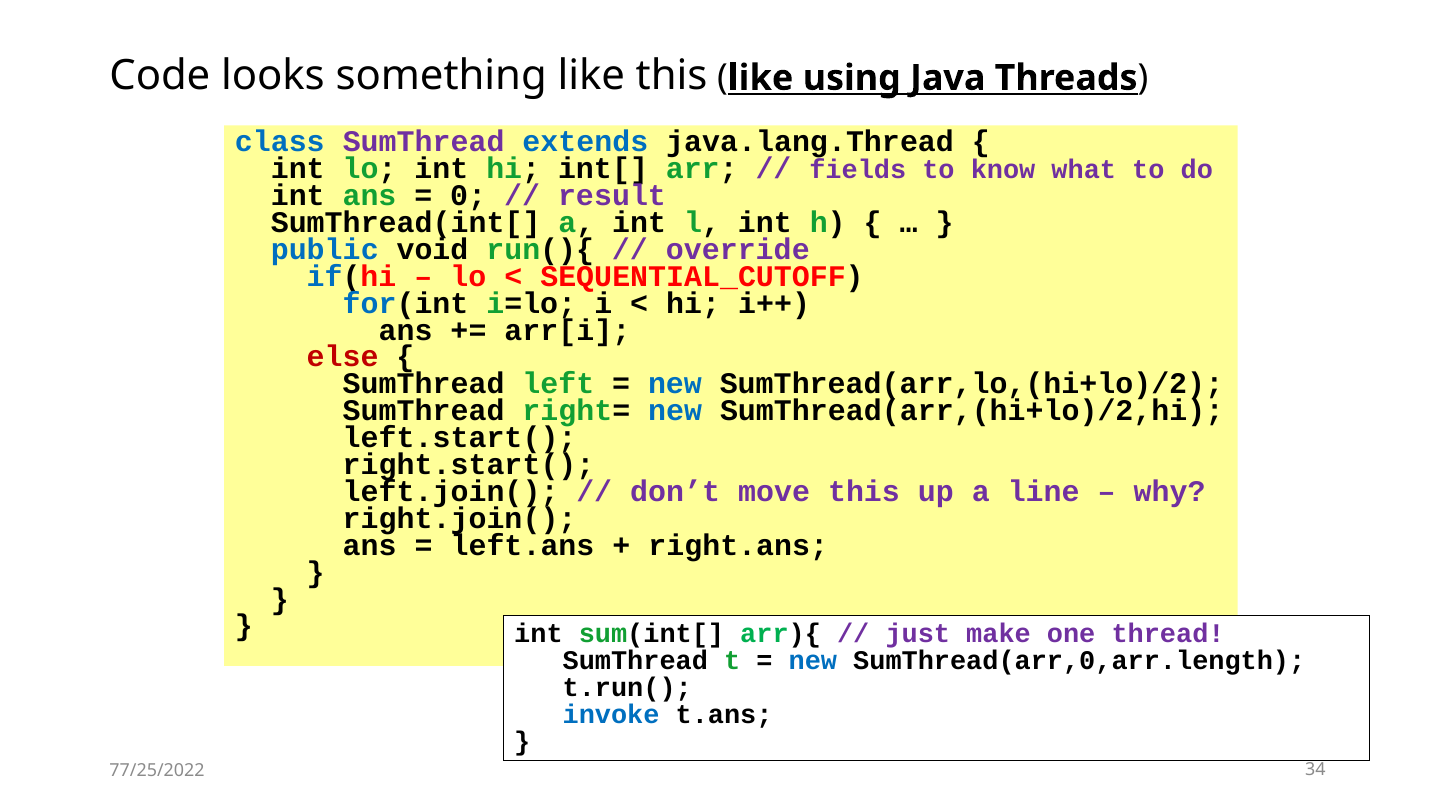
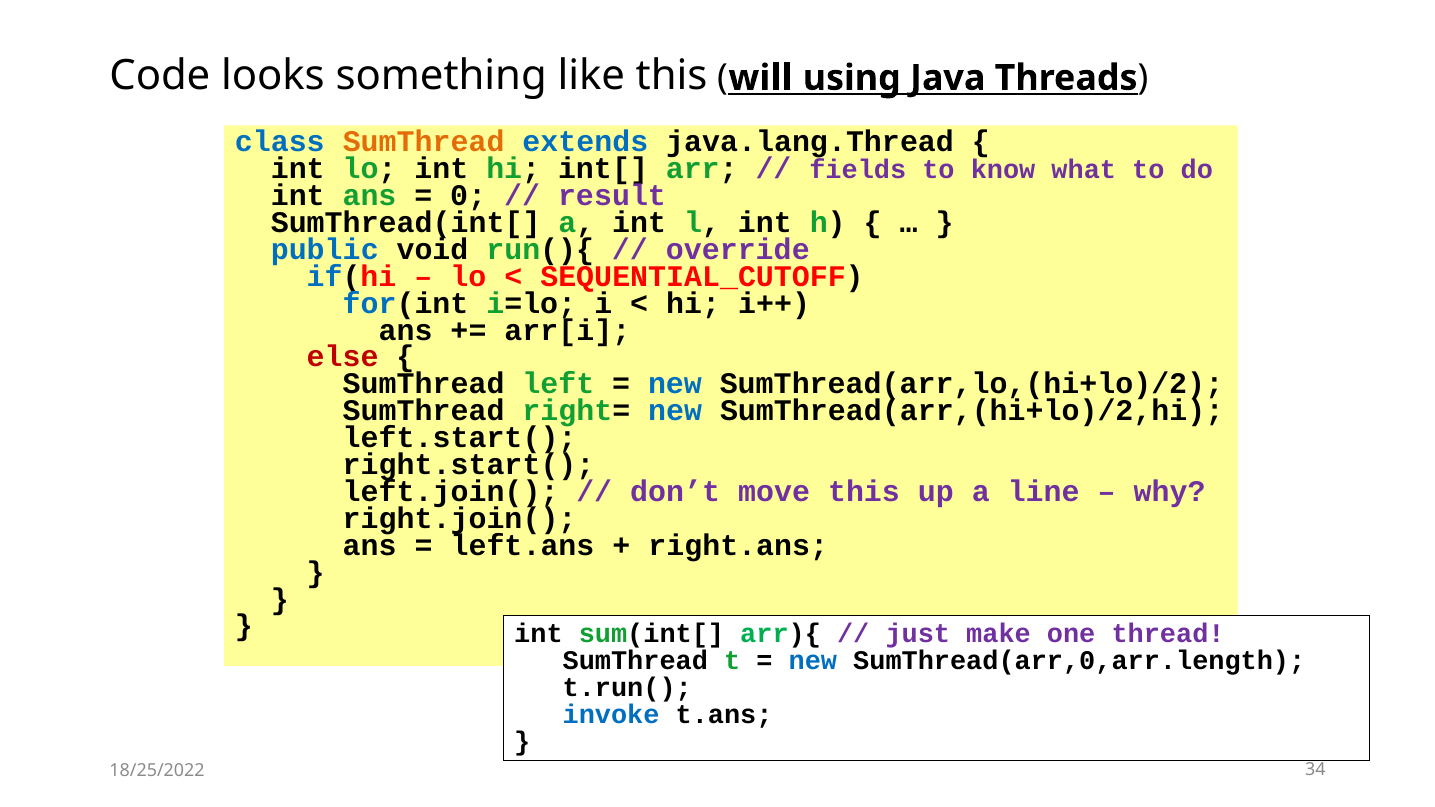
like: like -> will (760, 78)
SumThread colour: purple -> orange (424, 142)
77/25/2022: 77/25/2022 -> 18/25/2022 (157, 771)
